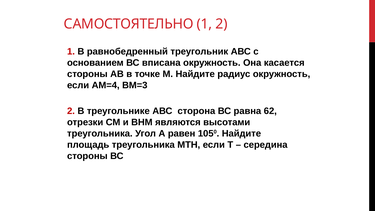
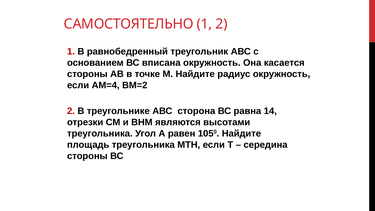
ВМ=3: ВМ=3 -> ВМ=2 (135, 85)
62: 62 -> 14 (270, 111)
